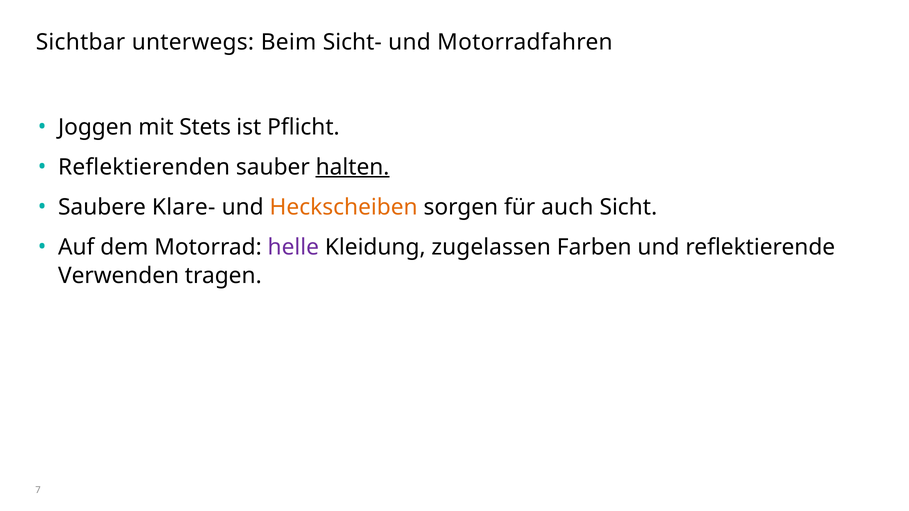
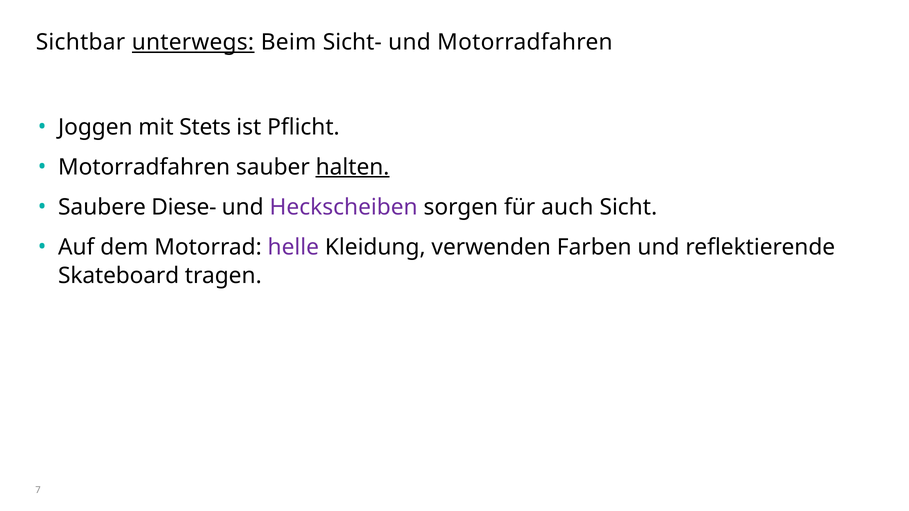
unterwegs underline: none -> present (193, 42)
Reflektierenden: Reflektierenden -> Motorradfahren (144, 167)
Klare-: Klare- -> Diese- (184, 207)
Heckscheiben colour: orange -> purple (344, 207)
zugelassen: zugelassen -> verwenden (491, 247)
Verwenden: Verwenden -> Skateboard (119, 276)
